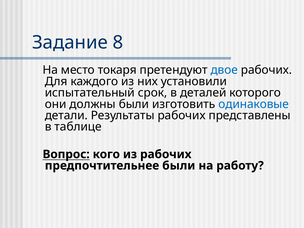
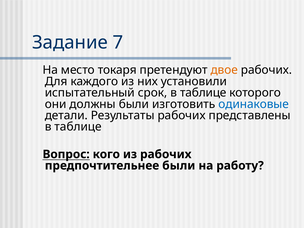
8: 8 -> 7 (118, 43)
двое colour: blue -> orange (224, 70)
срок в деталей: деталей -> таблице (203, 93)
